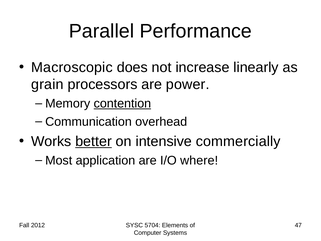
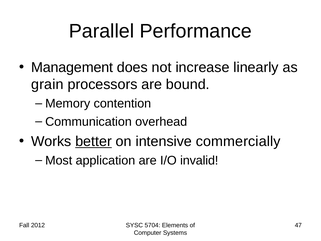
Macroscopic: Macroscopic -> Management (72, 67)
power: power -> bound (188, 84)
contention underline: present -> none (122, 103)
where: where -> invalid (199, 160)
